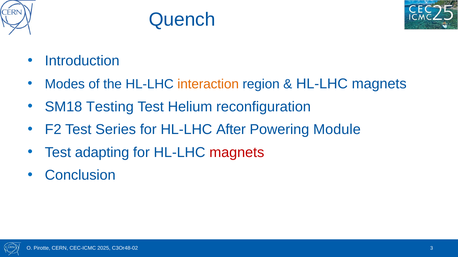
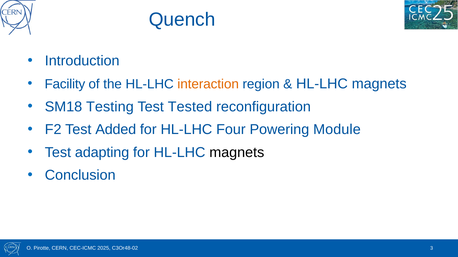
Modes: Modes -> Facility (65, 84)
Helium: Helium -> Tested (190, 107)
Series: Series -> Added (116, 130)
After: After -> Four (231, 130)
magnets colour: red -> black (237, 153)
